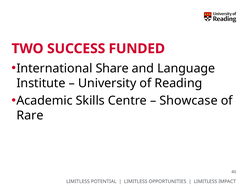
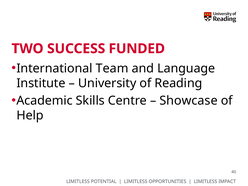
Share: Share -> Team (112, 68)
Rare: Rare -> Help (30, 115)
